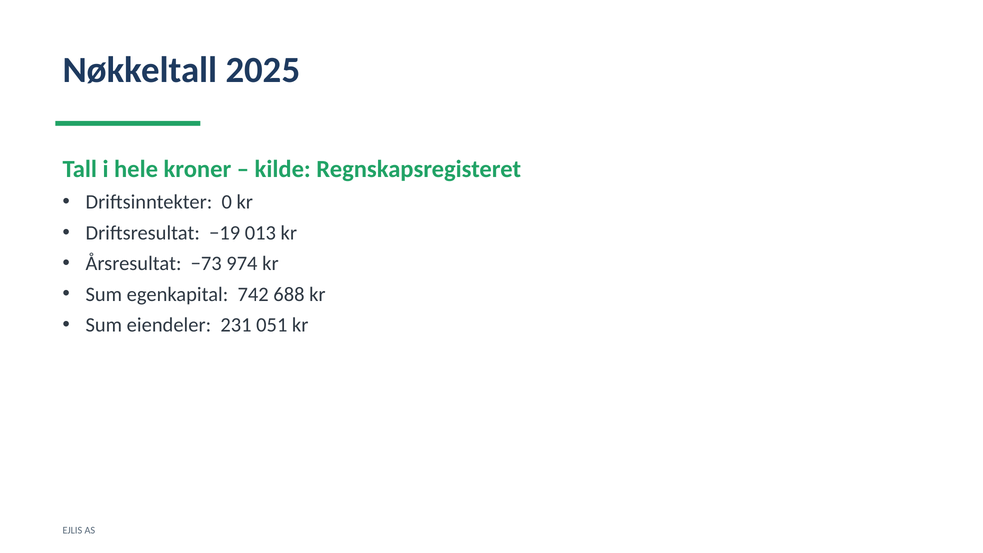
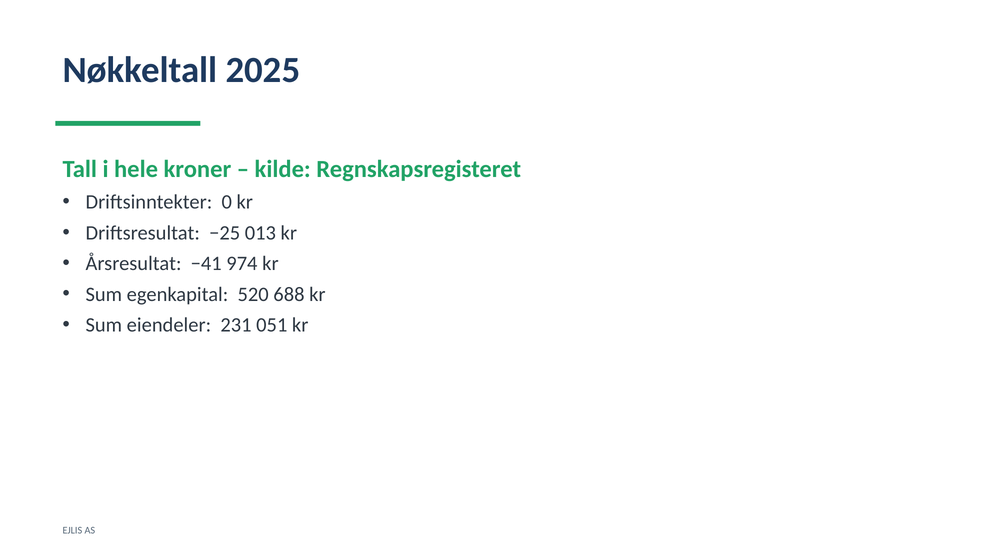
−19: −19 -> −25 (225, 233)
−73: −73 -> −41 (206, 264)
742: 742 -> 520 (253, 294)
